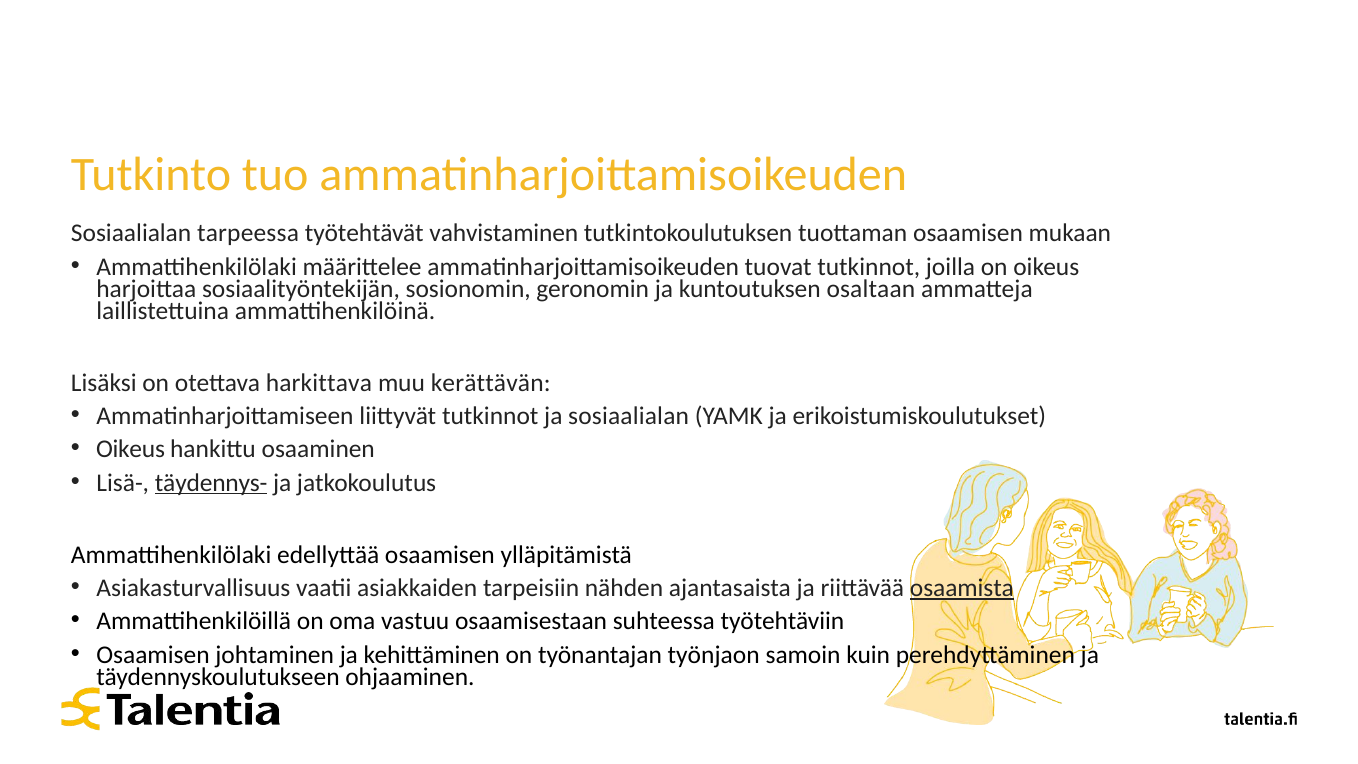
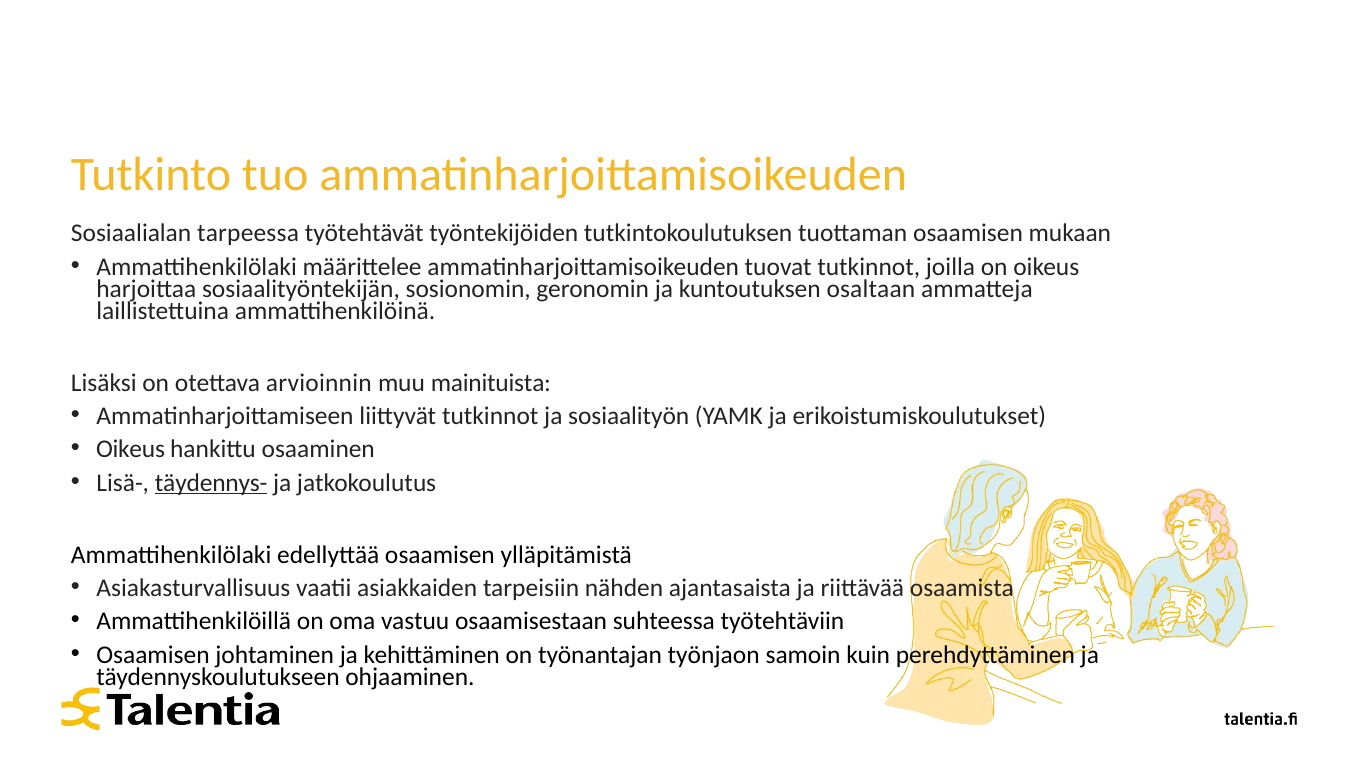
vahvistaminen: vahvistaminen -> työntekijöiden (504, 233)
harkittava: harkittava -> arvioinnin (319, 383)
kerättävän: kerättävän -> mainituista (491, 383)
ja sosiaalialan: sosiaalialan -> sosiaalityön (629, 416)
osaamista underline: present -> none (962, 588)
